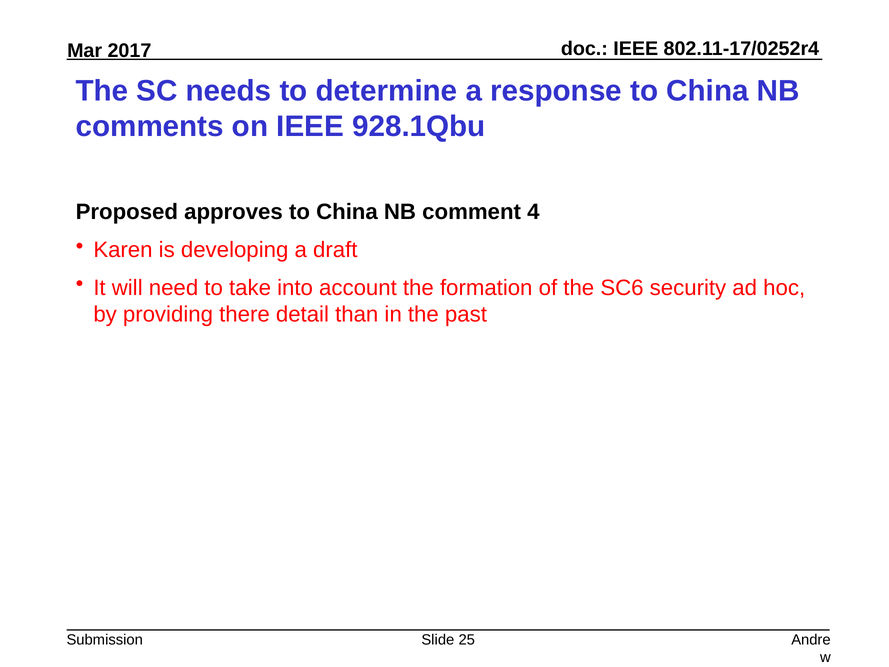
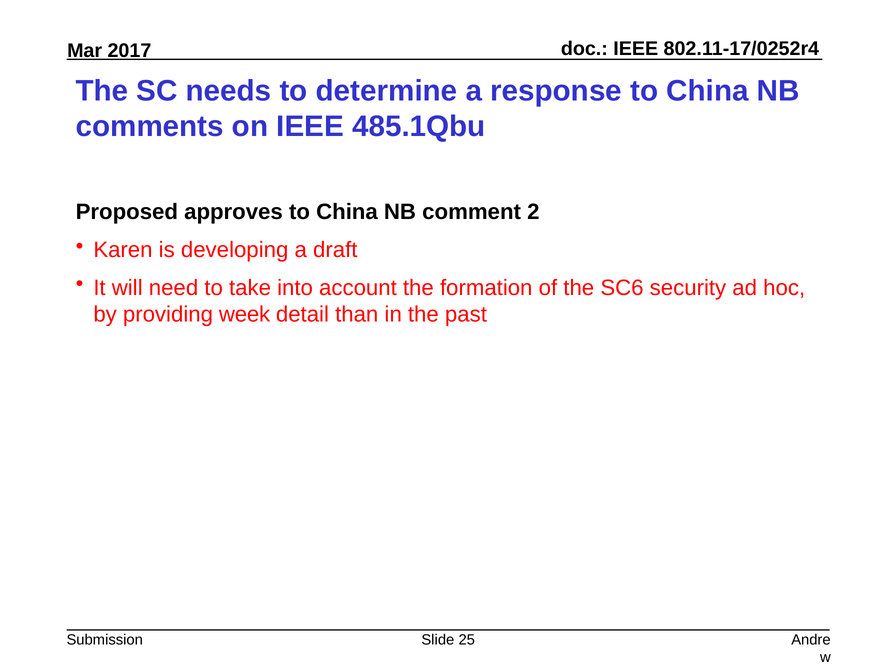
928.1Qbu: 928.1Qbu -> 485.1Qbu (419, 127)
4: 4 -> 2 (533, 212)
there: there -> week (245, 314)
